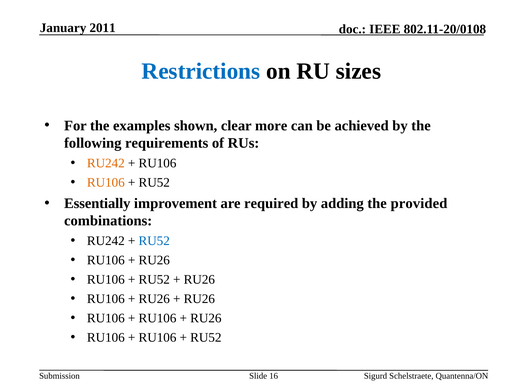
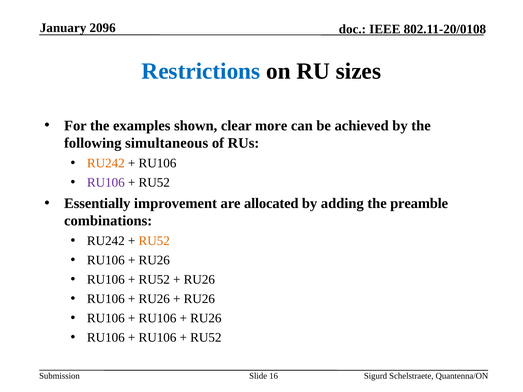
2011: 2011 -> 2096 (103, 28)
requirements: requirements -> simultaneous (167, 143)
RU106 colour: orange -> purple (106, 183)
required: required -> allocated (271, 204)
provided: provided -> preamble (419, 204)
RU52 colour: blue -> orange (154, 241)
